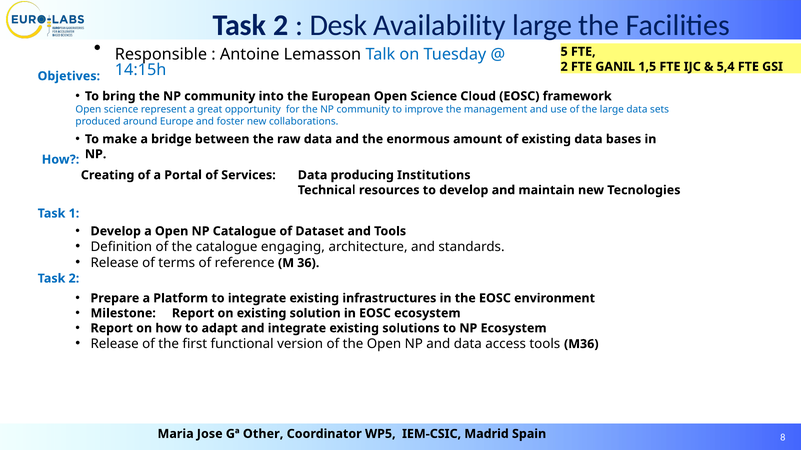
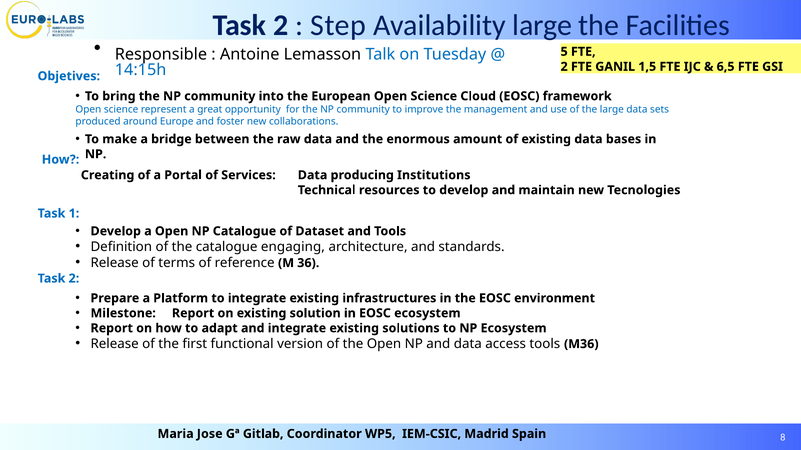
Desk: Desk -> Step (338, 26)
5,4: 5,4 -> 6,5 (726, 67)
Other: Other -> Gitlab (263, 434)
